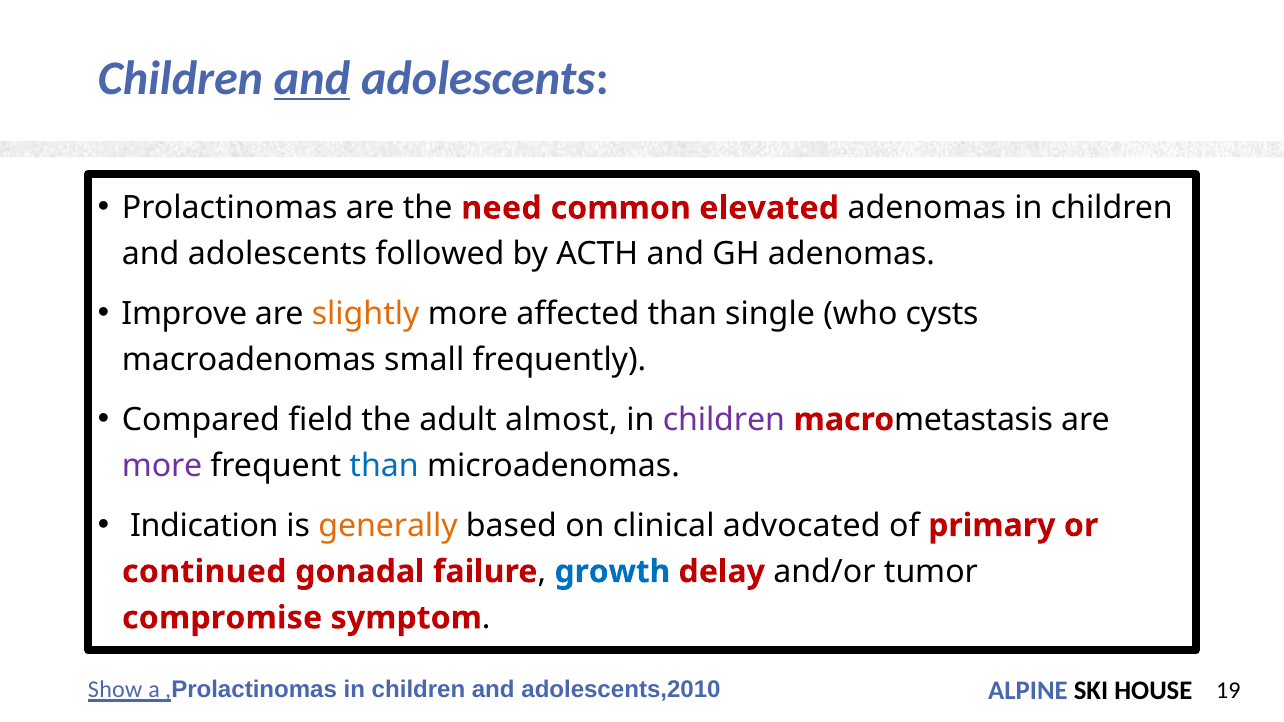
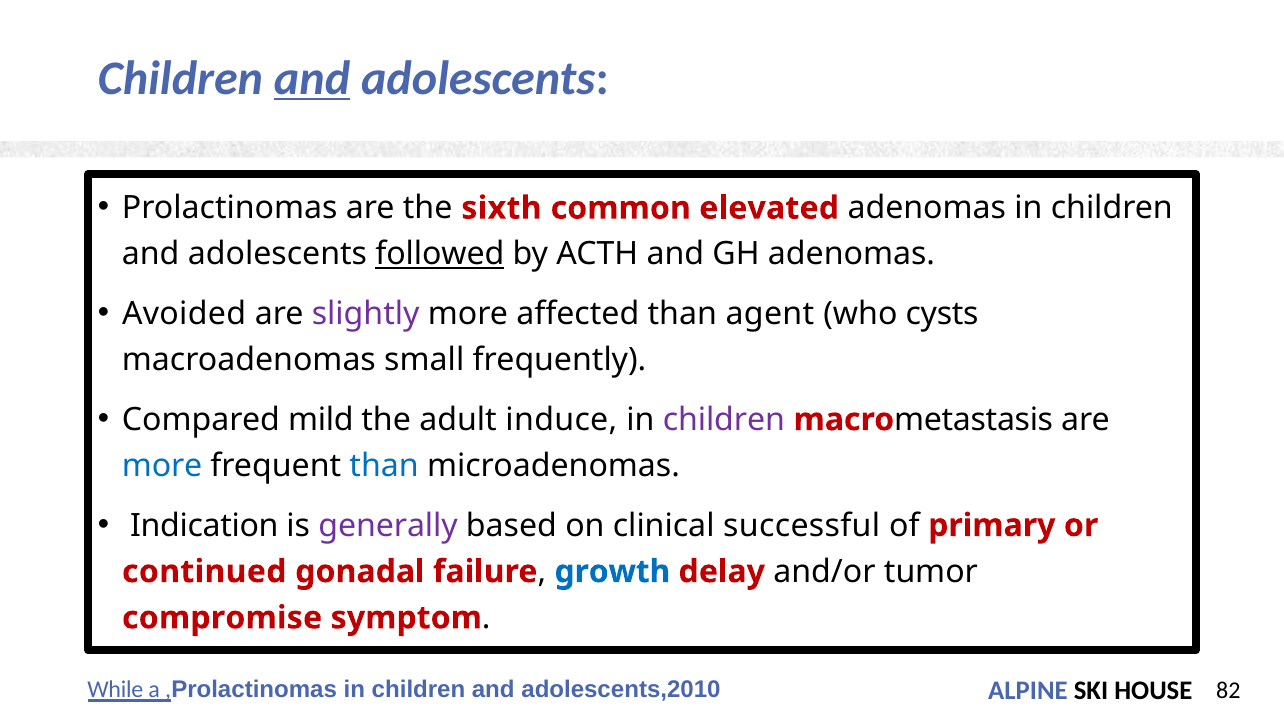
need: need -> sixth (501, 208)
followed underline: none -> present (440, 254)
Improve: Improve -> Avoided (184, 314)
slightly colour: orange -> purple (366, 314)
single: single -> agent (770, 314)
field: field -> mild (321, 420)
almost: almost -> induce (561, 420)
more colour: purple -> blue (162, 466)
generally colour: orange -> purple (388, 526)
advocated: advocated -> successful (802, 526)
19: 19 -> 82 (1228, 690)
Show: Show -> While (115, 690)
